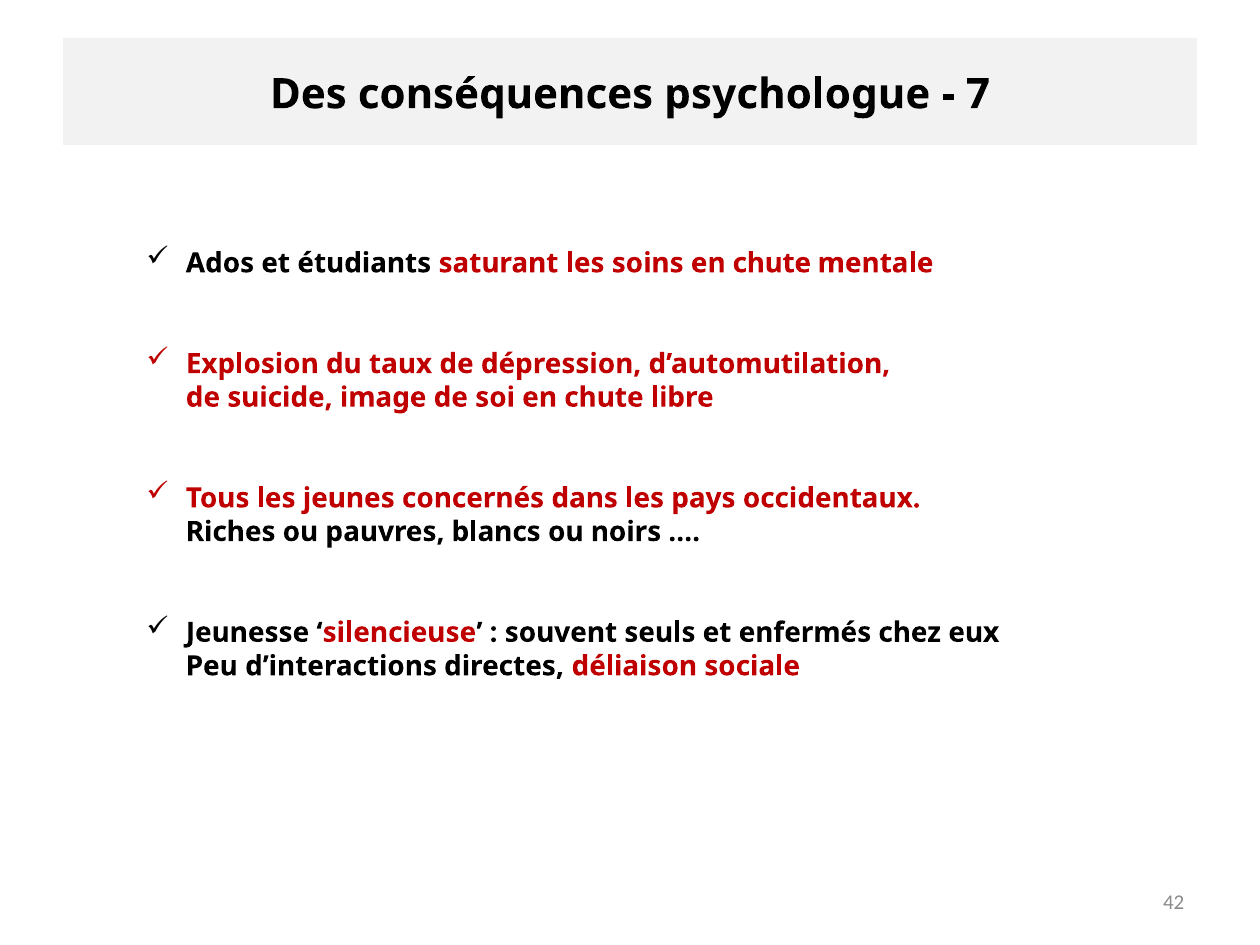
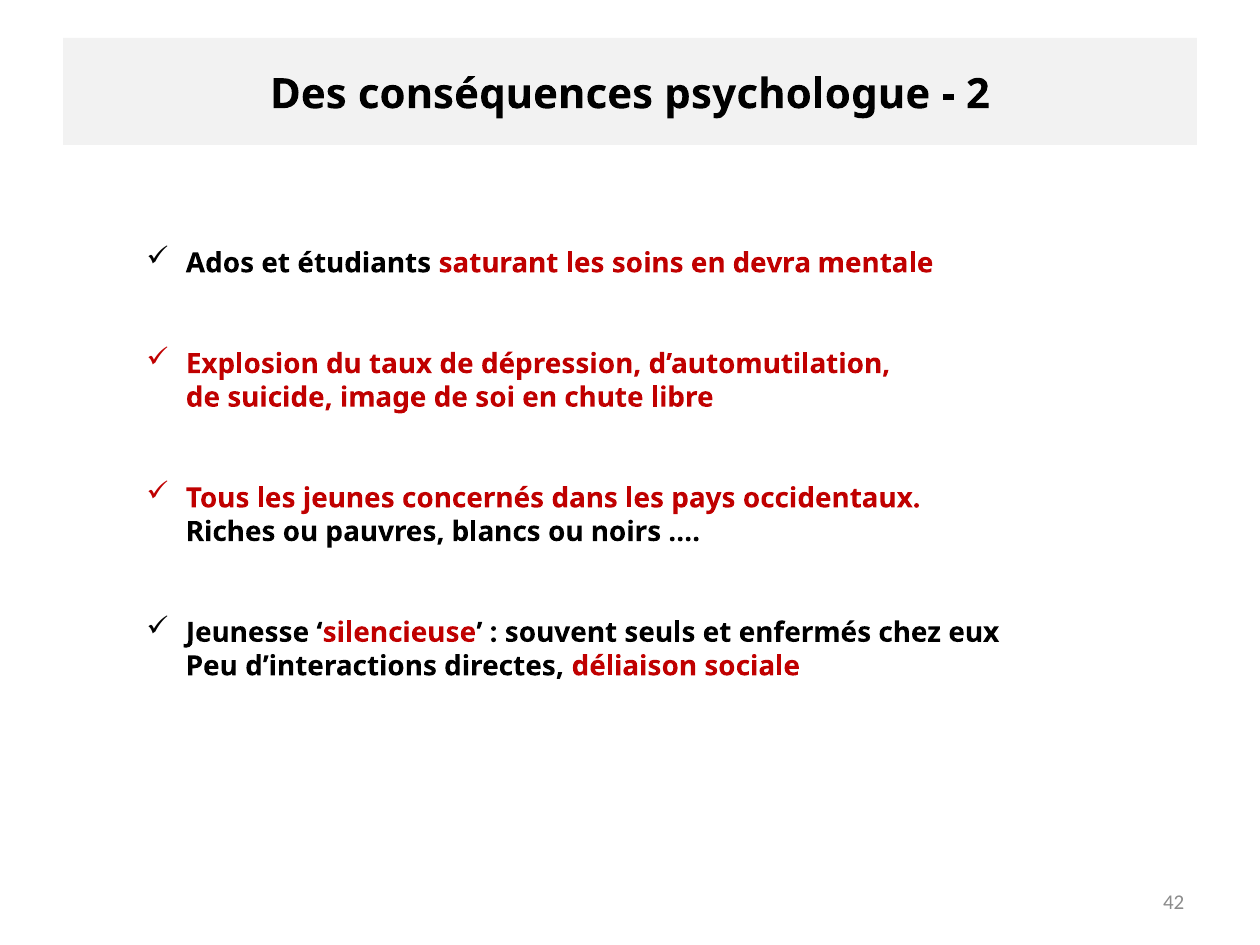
7: 7 -> 2 (978, 94)
soins en chute: chute -> devra (772, 263)
